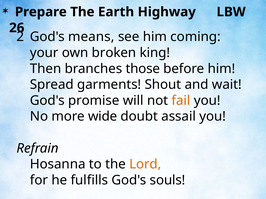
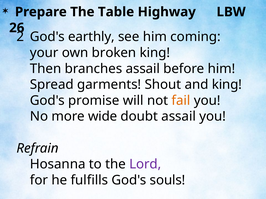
Earth: Earth -> Table (116, 12)
means: means -> earthly (91, 37)
branches those: those -> assail (143, 69)
and wait: wait -> king (227, 85)
Lord colour: orange -> purple (145, 165)
